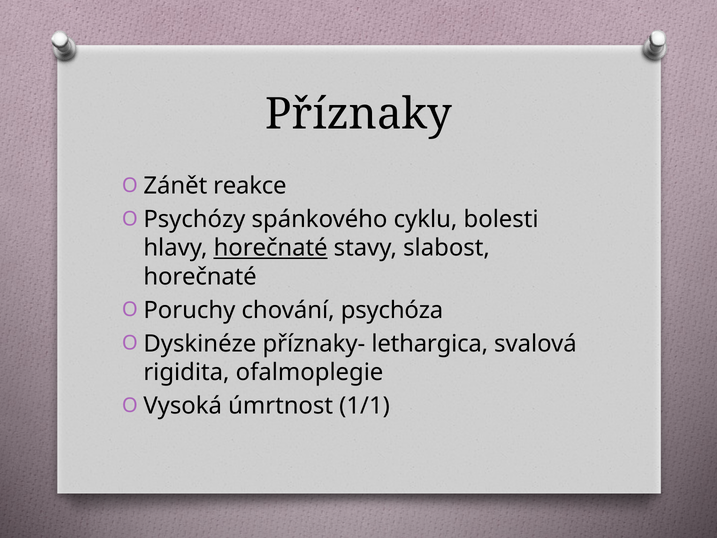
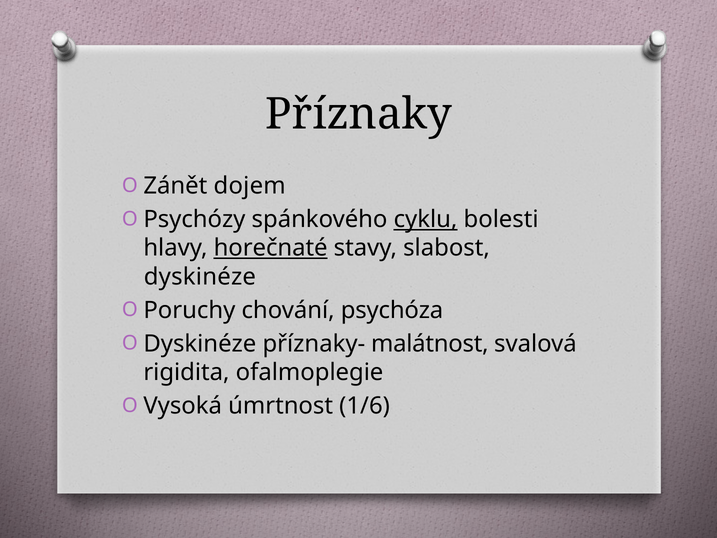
reakce: reakce -> dojem (250, 186)
cyklu underline: none -> present (426, 219)
horečnaté: horečnaté -> dyskinéze (200, 277)
lethargica: lethargica -> malátnost (430, 343)
1/1: 1/1 -> 1/6 (365, 406)
